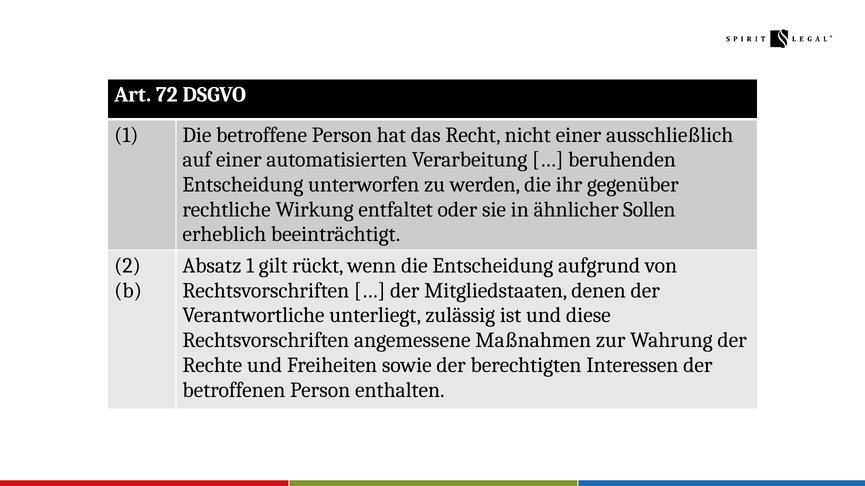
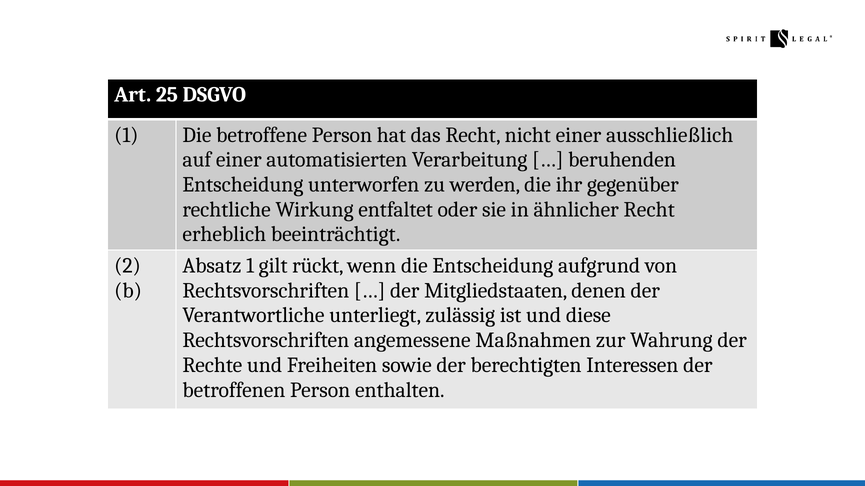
72: 72 -> 25 (167, 95)
ähnlicher Sollen: Sollen -> Recht (649, 210)
